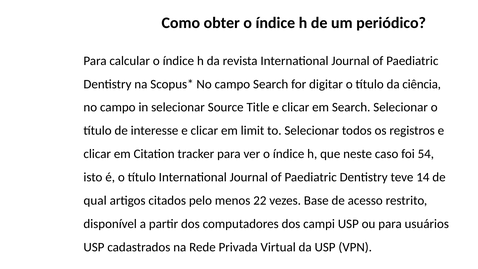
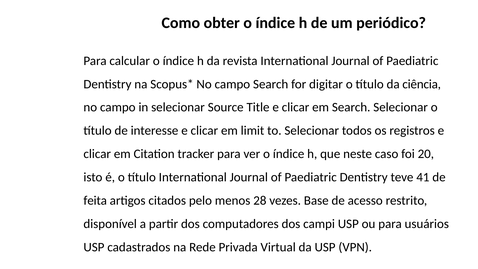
54: 54 -> 20 (426, 154)
14: 14 -> 41 (423, 177)
qual: qual -> feita (95, 200)
22: 22 -> 28 (260, 200)
